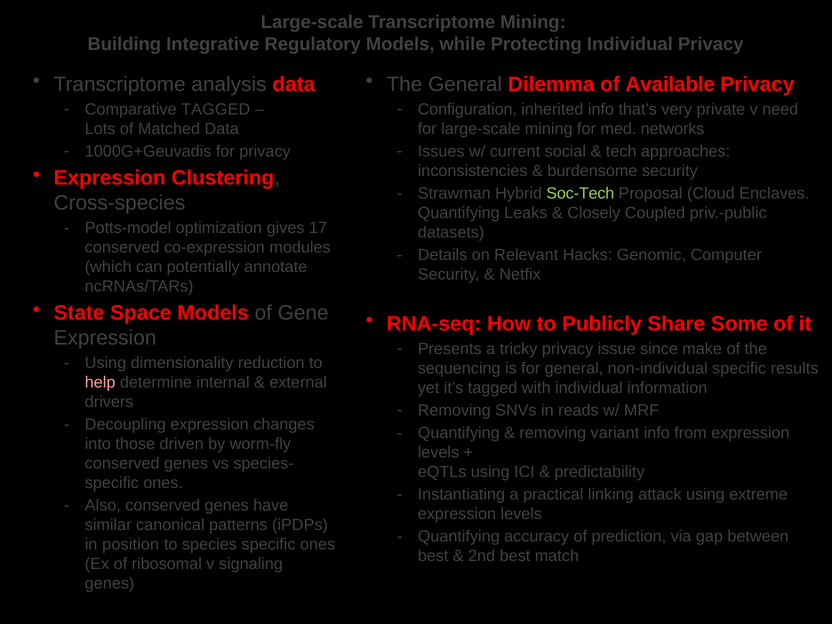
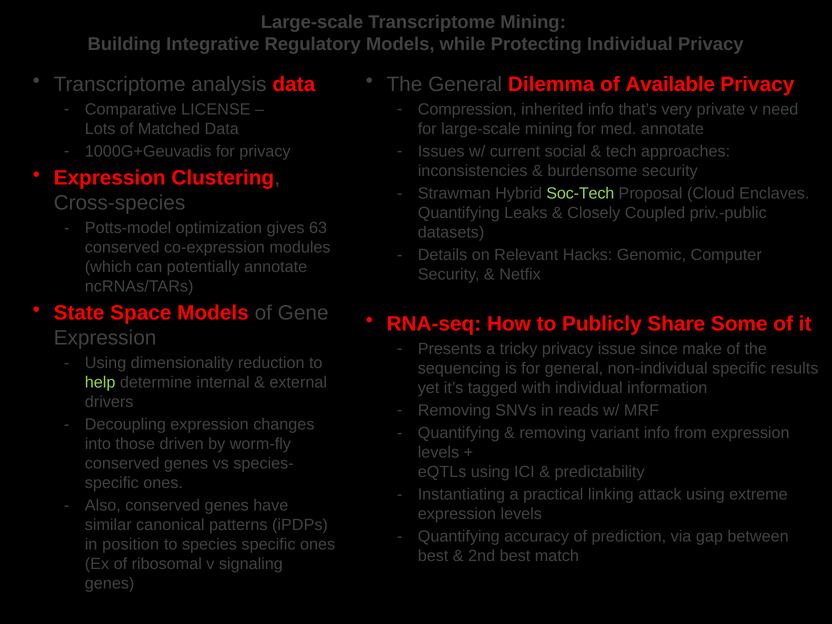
Comparative TAGGED: TAGGED -> LICENSE (216, 109)
Configuration: Configuration -> Compression (467, 109)
med networks: networks -> annotate (672, 129)
17: 17 -> 63 (318, 228)
help colour: pink -> light green (100, 383)
